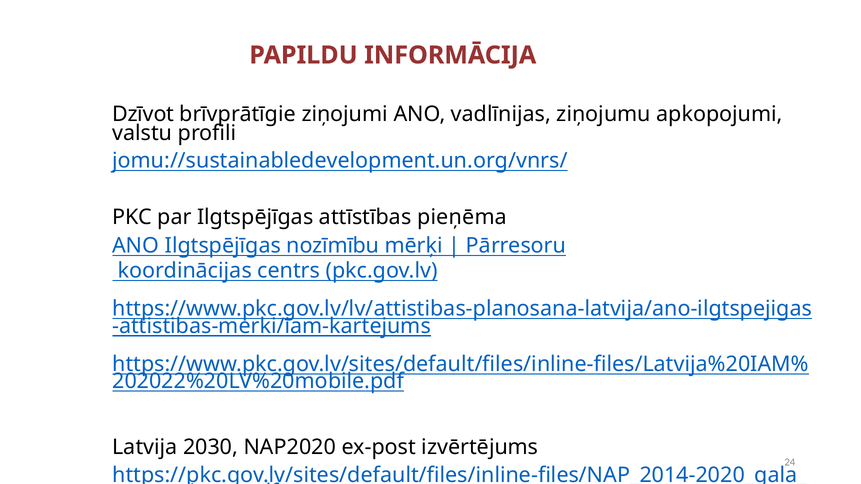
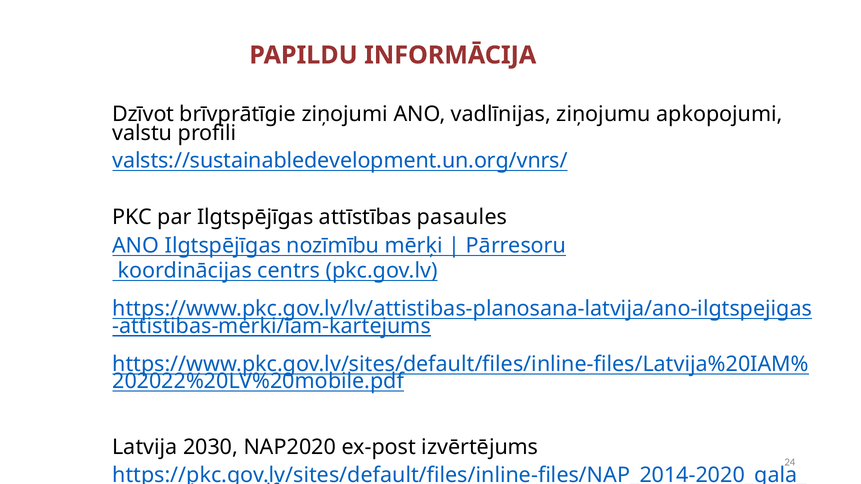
jomu://sustainabledevelopment.un.org/vnrs/: jomu://sustainabledevelopment.un.org/vnrs/ -> valsts://sustainabledevelopment.un.org/vnrs/ (340, 161)
pieņēma: pieņēma -> pasaules (462, 218)
